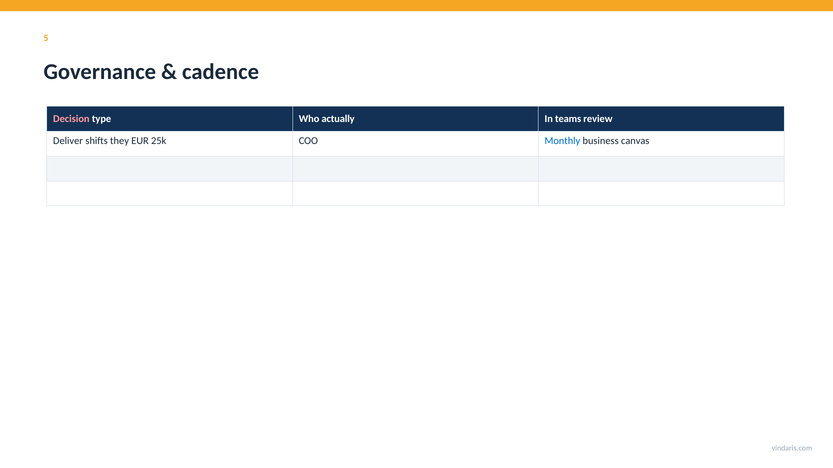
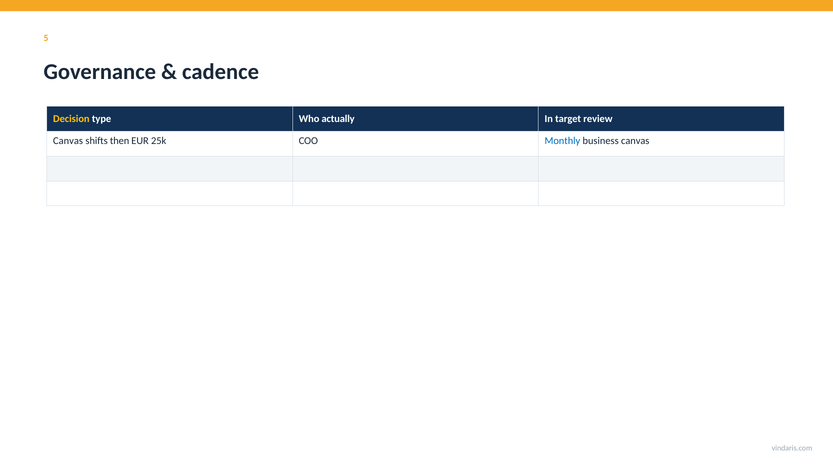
Decision colour: pink -> yellow (71, 119)
teams: teams -> target (568, 119)
Deliver: Deliver -> Canvas (68, 141)
they: they -> then (120, 141)
